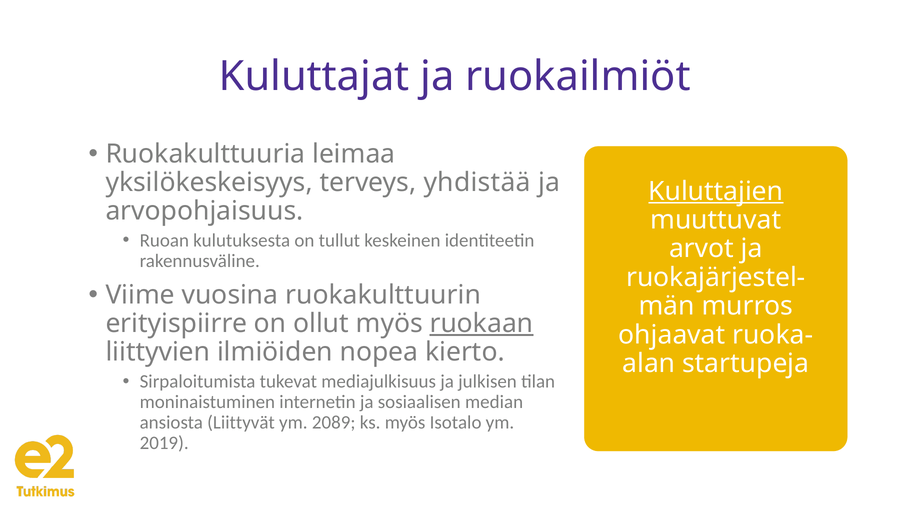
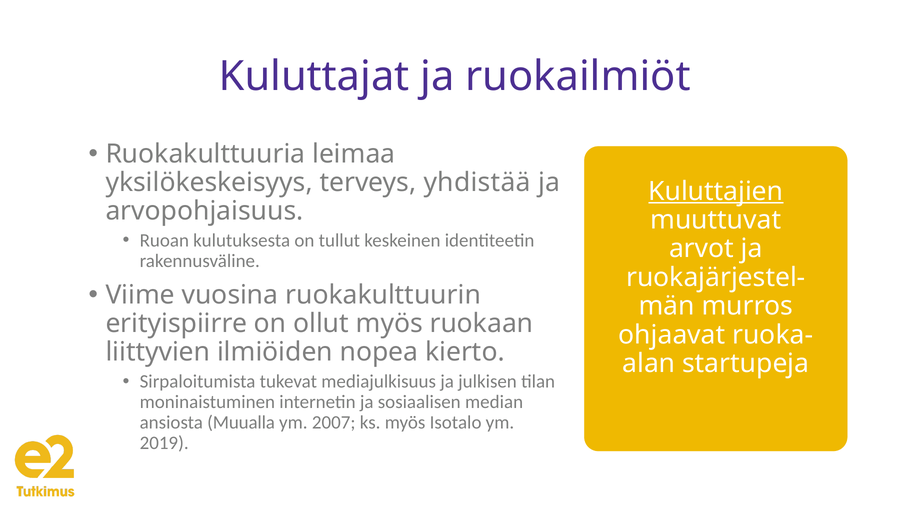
ruokaan underline: present -> none (481, 323)
Liittyvät: Liittyvät -> Muualla (241, 422)
2089: 2089 -> 2007 (334, 422)
